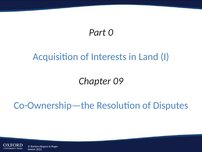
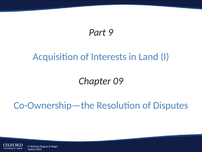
0: 0 -> 9 (111, 32)
